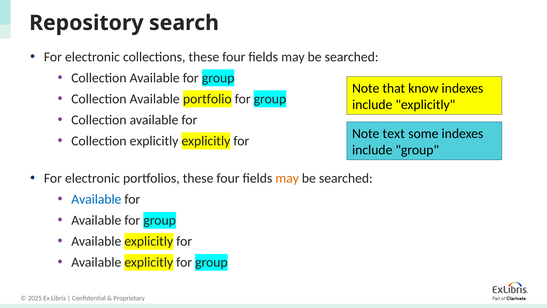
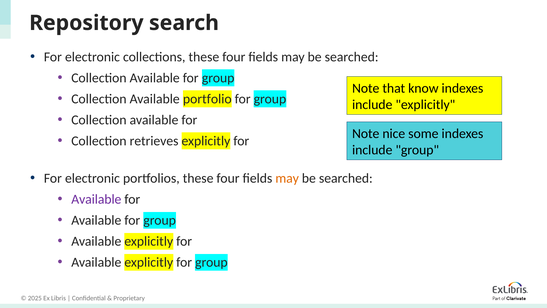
text: text -> nice (394, 133)
Collection explicitly: explicitly -> retrieves (154, 141)
Available colour: blue -> purple (96, 199)
